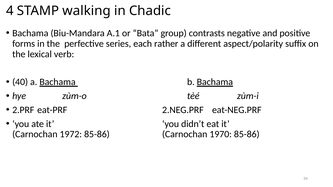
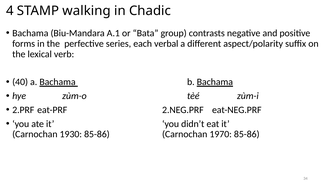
rather: rather -> verbal (166, 44)
1972: 1972 -> 1930 (71, 135)
